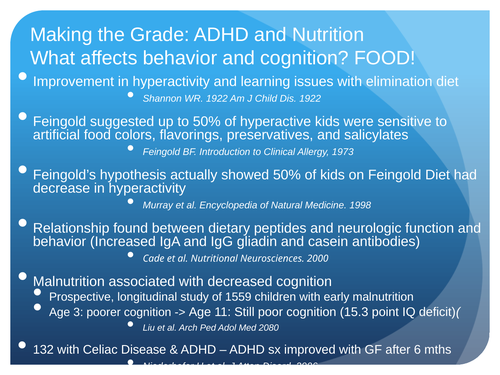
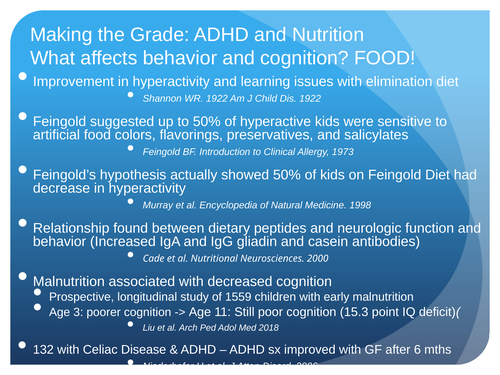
2080: 2080 -> 2018 (269, 328)
